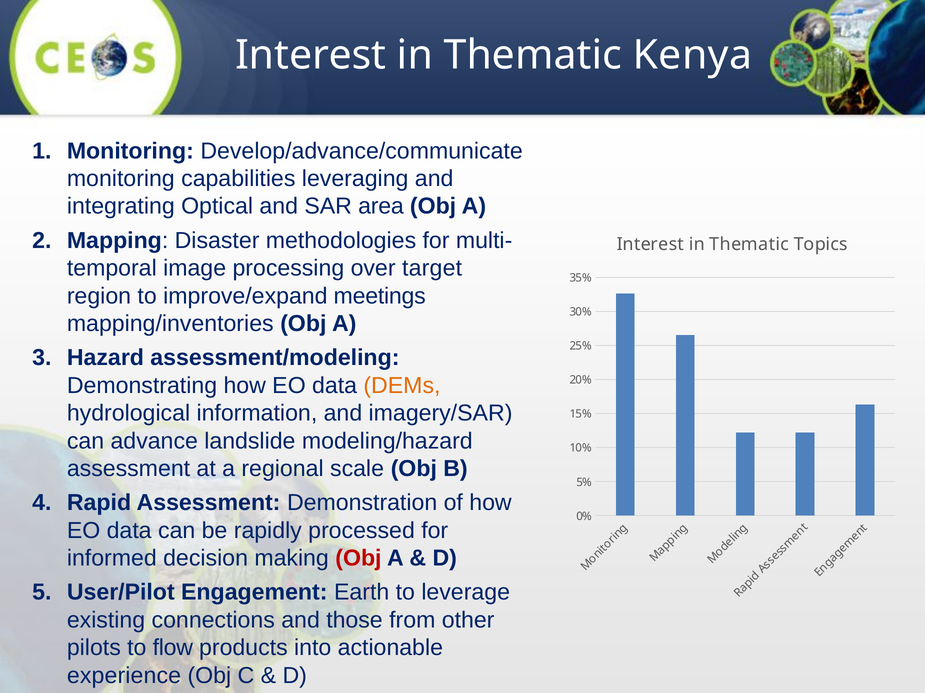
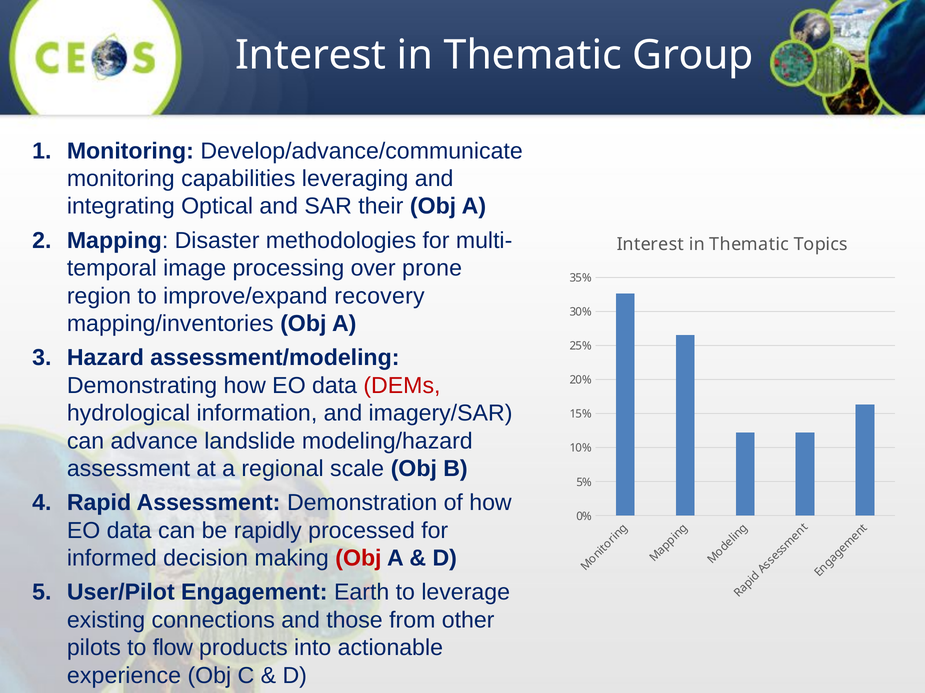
Kenya: Kenya -> Group (693, 55)
area: area -> their (381, 207)
target: target -> prone (432, 268)
meetings: meetings -> recovery (379, 296)
DEMs colour: orange -> red (402, 386)
